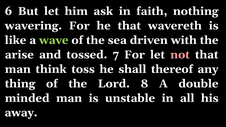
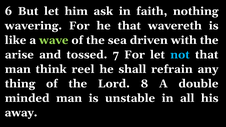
not colour: pink -> light blue (180, 55)
toss: toss -> reel (83, 69)
thereof: thereof -> refrain (172, 69)
